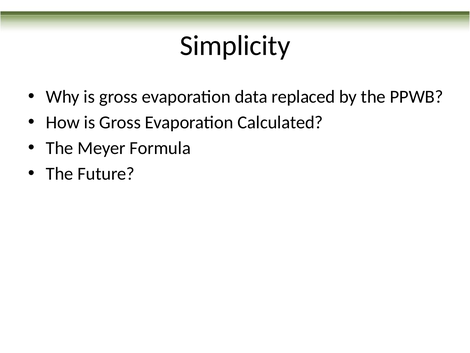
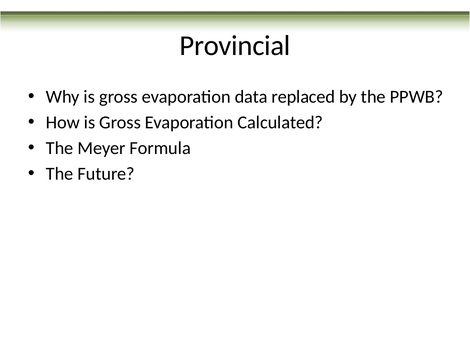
Simplicity: Simplicity -> Provincial (235, 45)
